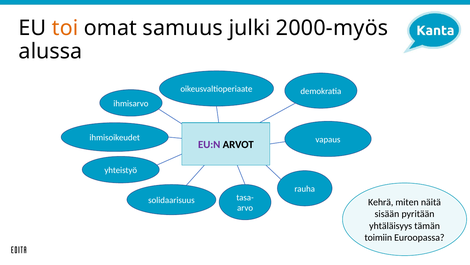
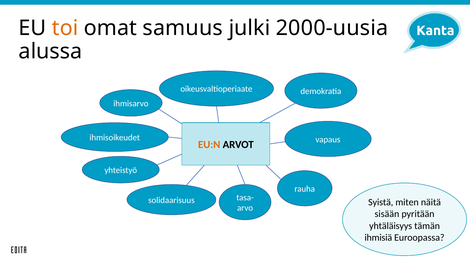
2000-myös: 2000-myös -> 2000-uusia (332, 28)
EU:N colour: purple -> orange (209, 144)
Kehrä: Kehrä -> Syistä (381, 202)
toimiin: toimiin -> ihmisiä (378, 237)
